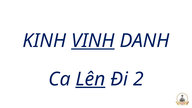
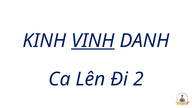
Lên underline: present -> none (90, 79)
